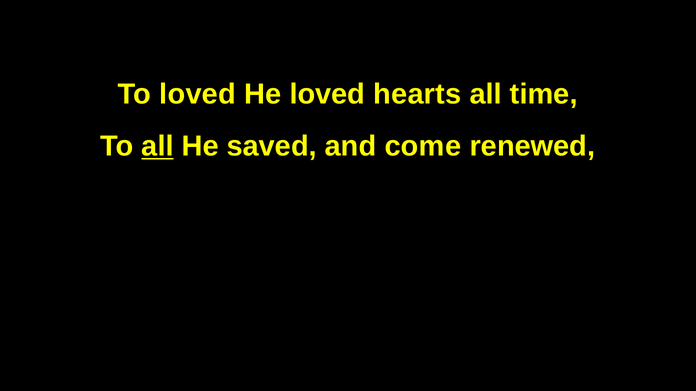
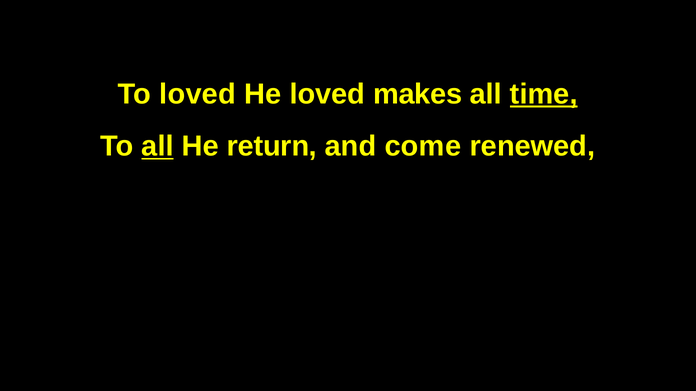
hearts: hearts -> makes (418, 94)
time underline: none -> present (544, 94)
saved: saved -> return (272, 146)
